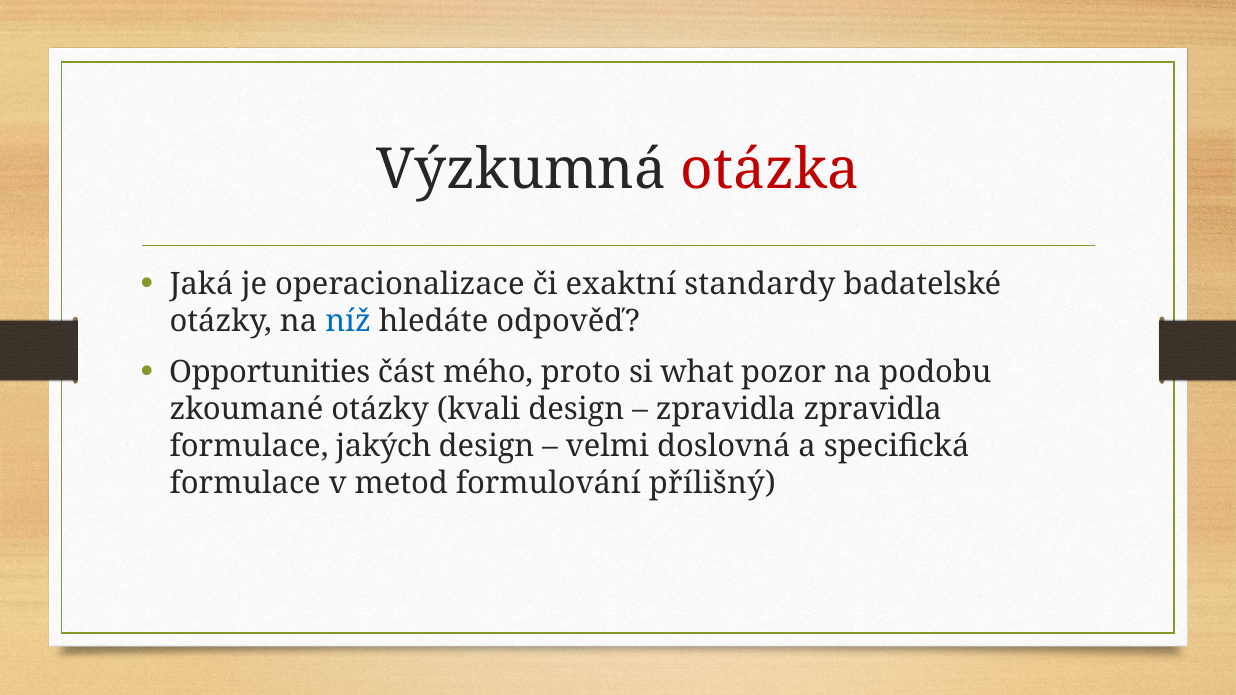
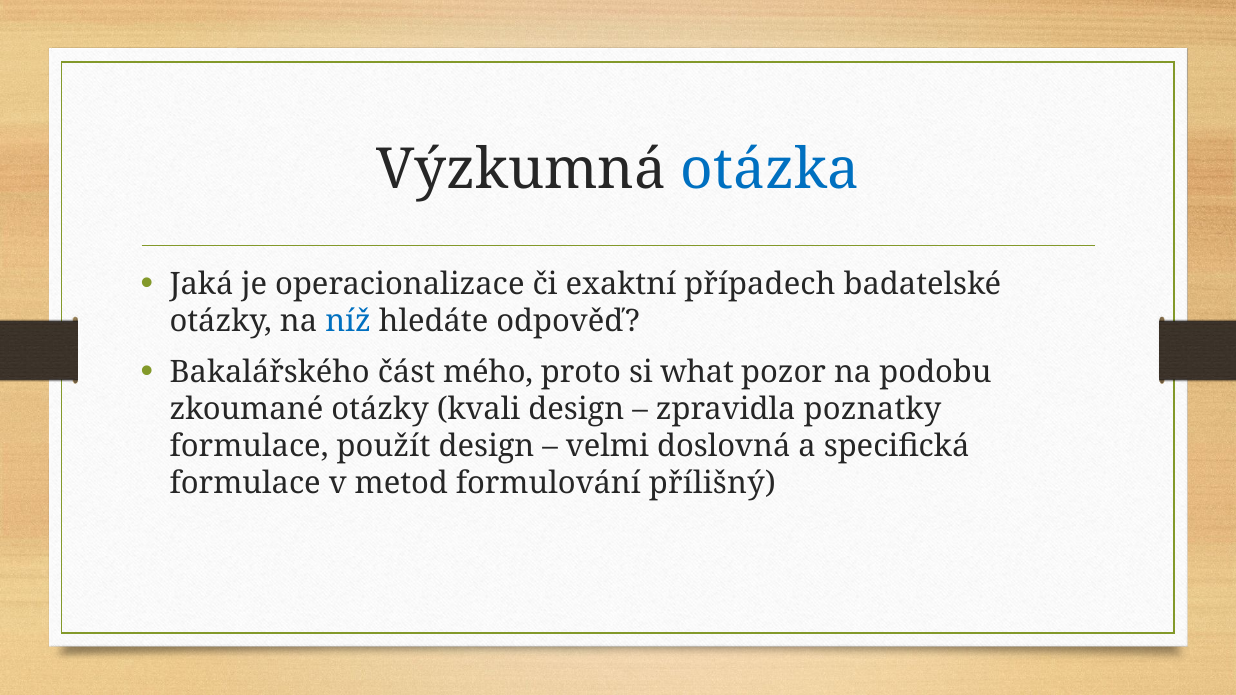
otázka colour: red -> blue (770, 170)
standardy: standardy -> případech (760, 285)
Opportunities: Opportunities -> Bakalářského (270, 373)
zpravidla zpravidla: zpravidla -> poznatky (872, 410)
jakých: jakých -> použít (383, 447)
